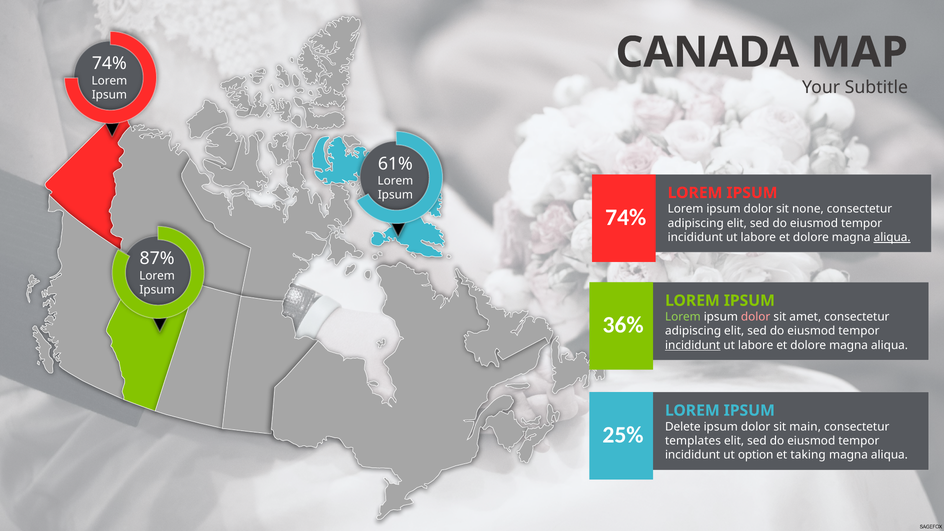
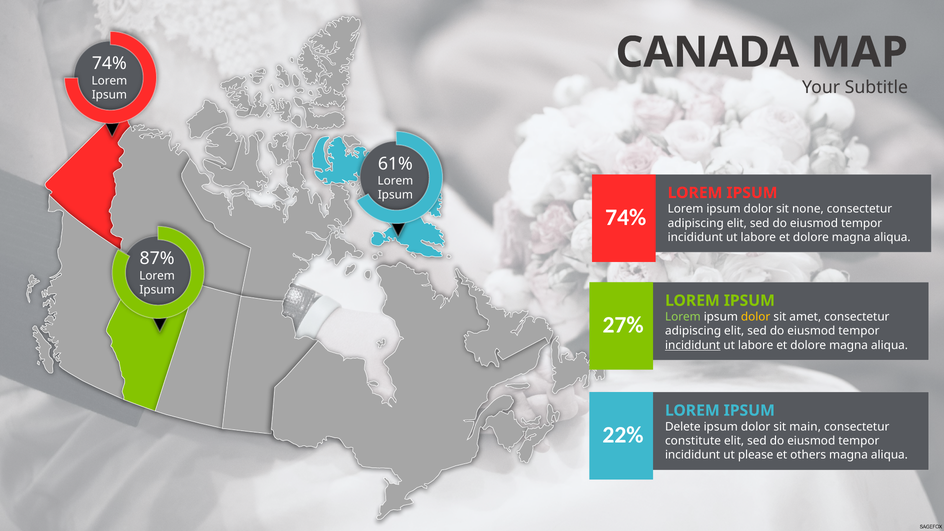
aliqua underline: present -> none (892, 237)
dolor colour: pink -> yellow (756, 317)
36%: 36% -> 27% (623, 325)
25%: 25% -> 22% (623, 435)
templates: templates -> constitute (693, 441)
option: option -> please (756, 455)
taking: taking -> others (808, 455)
